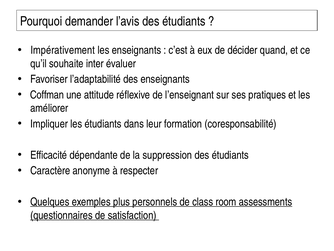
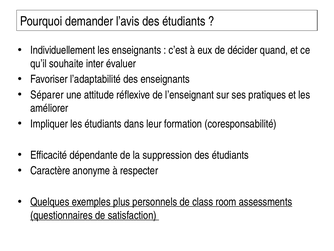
Impérativement: Impérativement -> Individuellement (63, 50)
Coffman: Coffman -> Séparer (47, 95)
